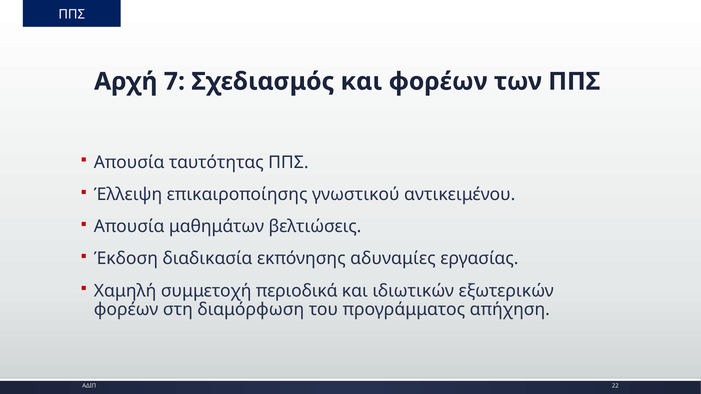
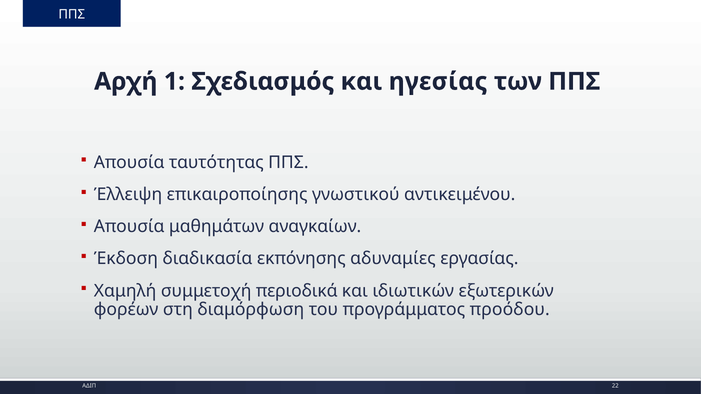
7: 7 -> 1 (174, 82)
και φορέων: φορέων -> ηγεσίας (438, 82)
βελτιώσεις: βελτιώσεις -> αναγκαίων (315, 227)
απήχηση: απήχηση -> προόδου (510, 310)
